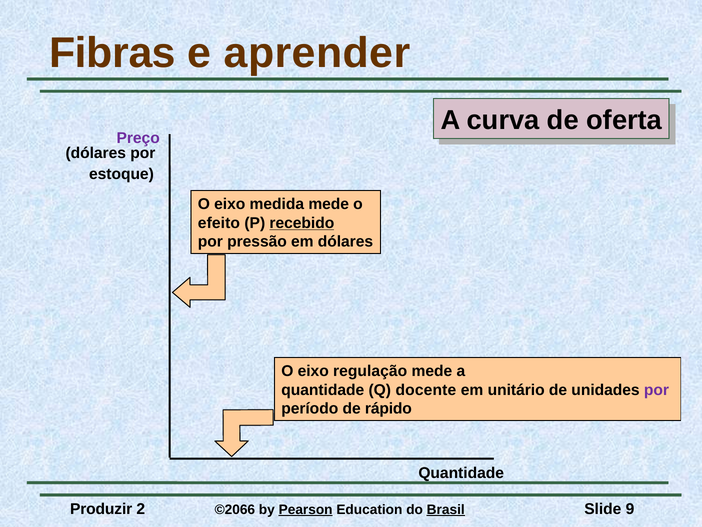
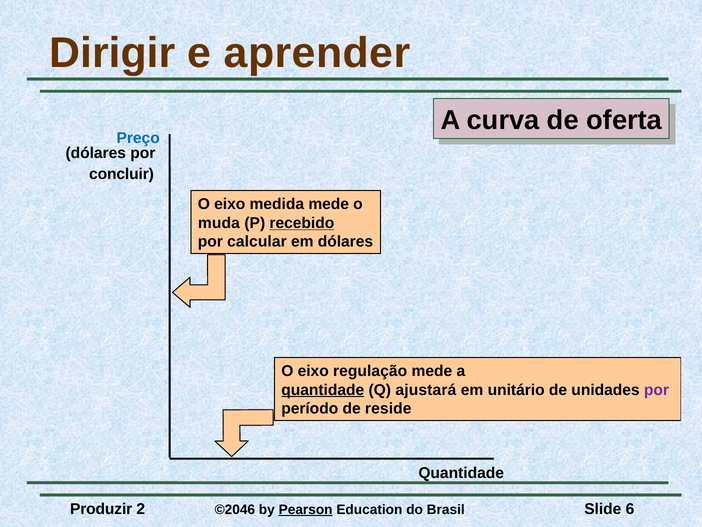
Fibras: Fibras -> Dirigir (112, 53)
Preço colour: purple -> blue (138, 138)
estoque: estoque -> concluir (121, 174)
efeito: efeito -> muda (219, 223)
pressão: pressão -> calcular (257, 242)
quantidade underline: none -> present (323, 390)
docente: docente -> ajustará (426, 390)
rápido: rápido -> reside (388, 408)
©2066: ©2066 -> ©2046 (235, 509)
Brasil underline: present -> none (446, 509)
9: 9 -> 6 (630, 508)
